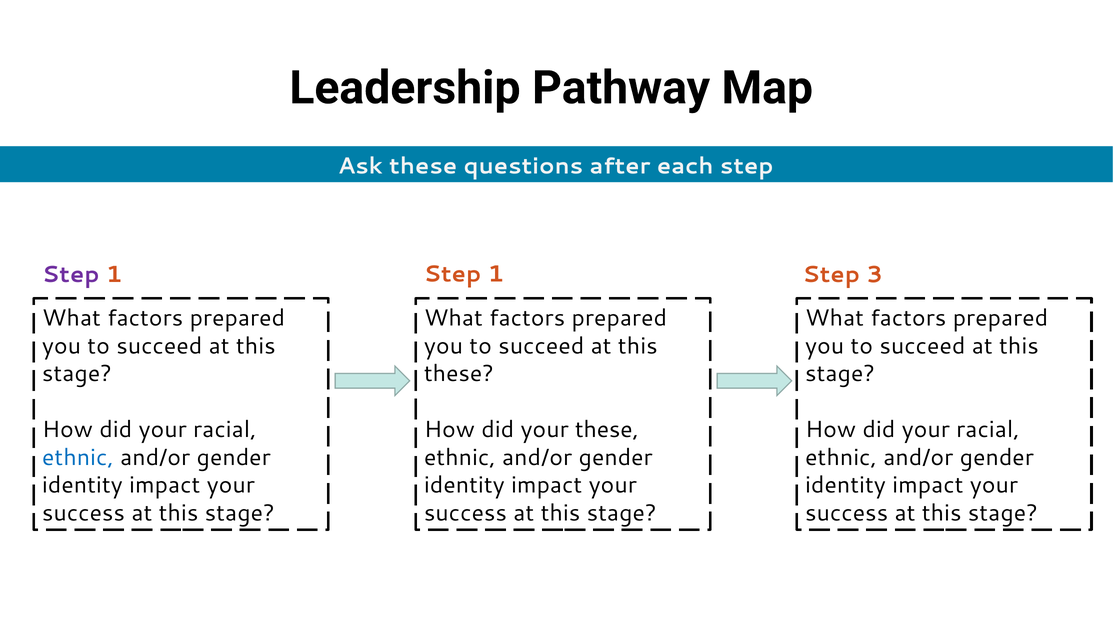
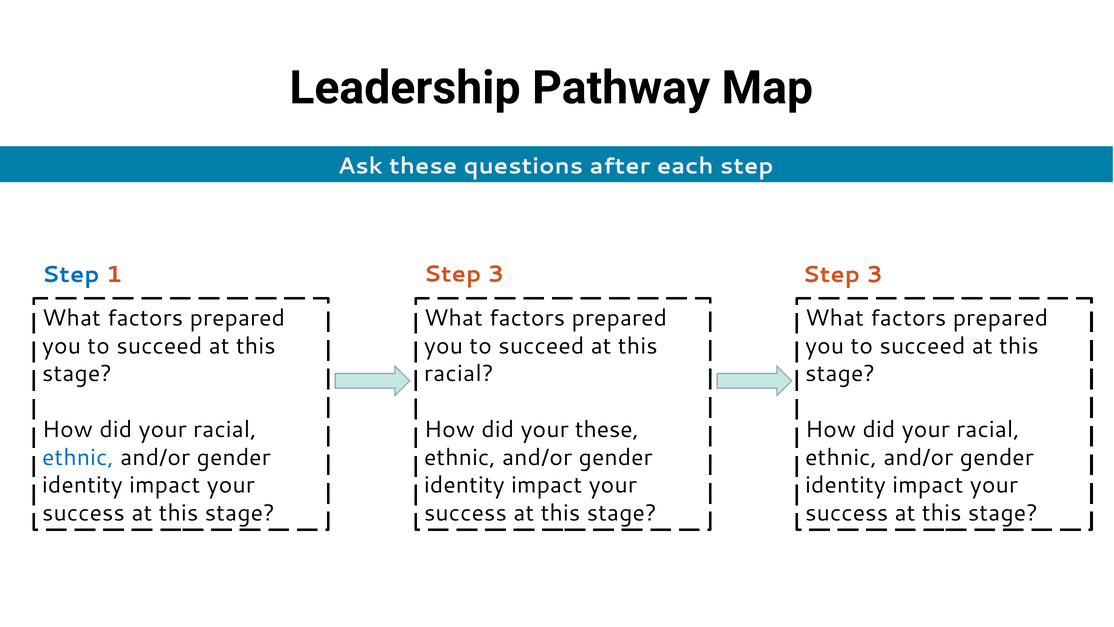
Step colour: purple -> blue (71, 275)
1 Step 1: 1 -> 3 (496, 274)
these: these -> racial (459, 374)
